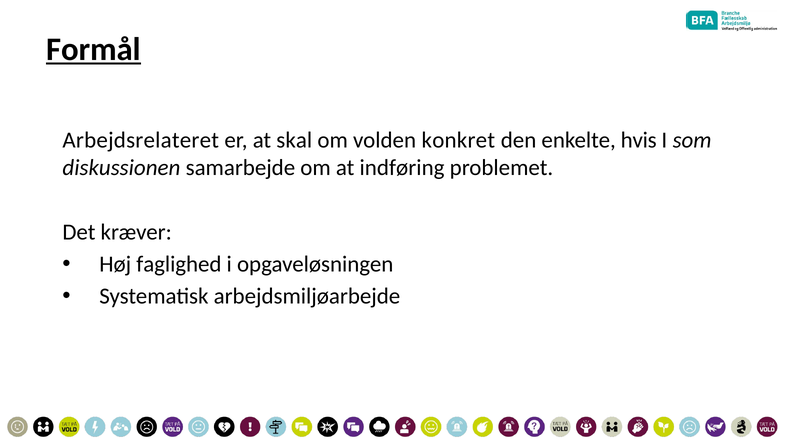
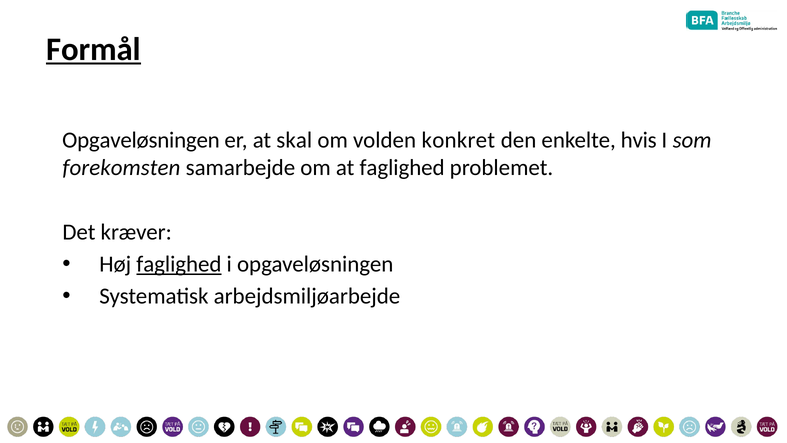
Arbejdsrelateret: Arbejdsrelateret -> Opgaveløsningen (141, 140)
diskussionen: diskussionen -> forekomsten (121, 168)
at indføring: indføring -> faglighed (402, 168)
faglighed underline: none -> present (179, 264)
